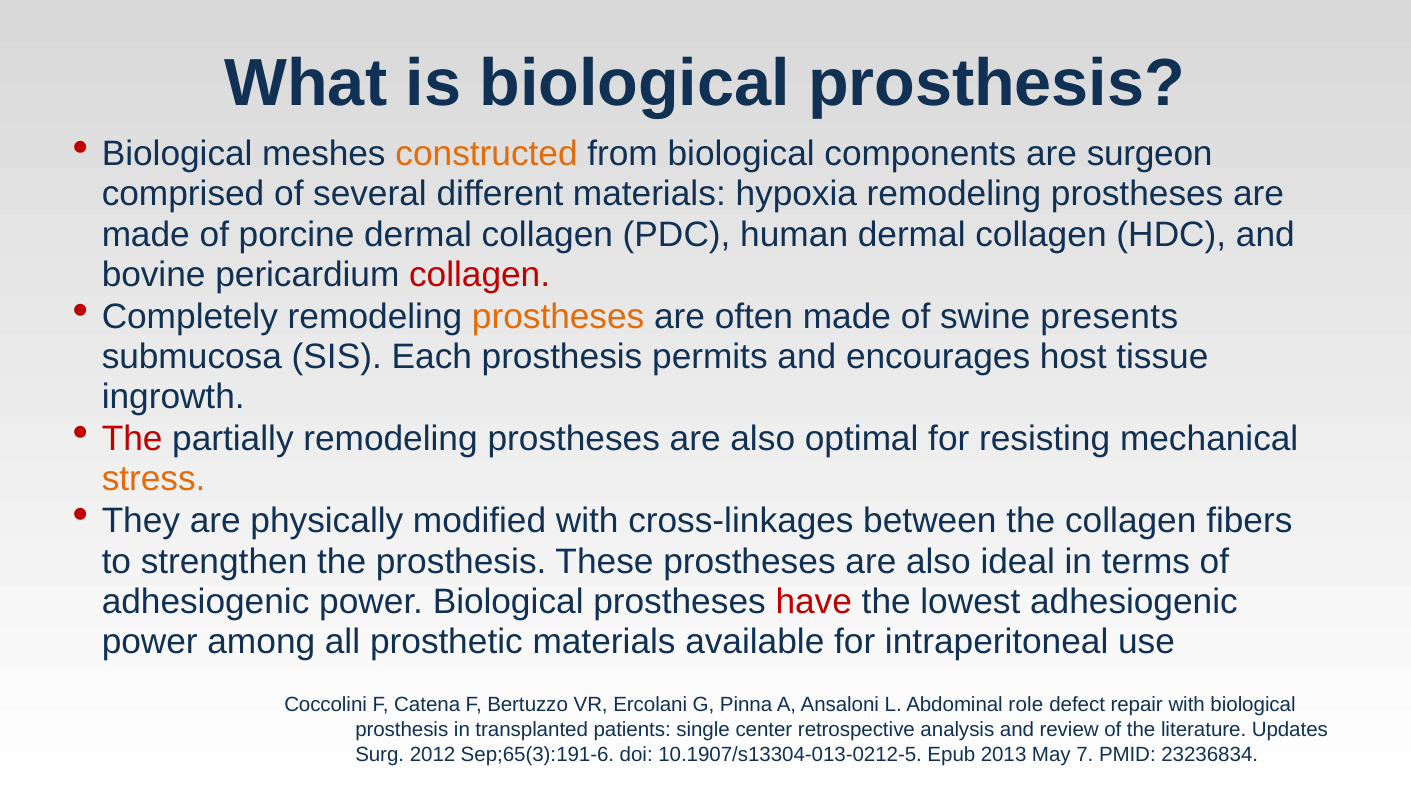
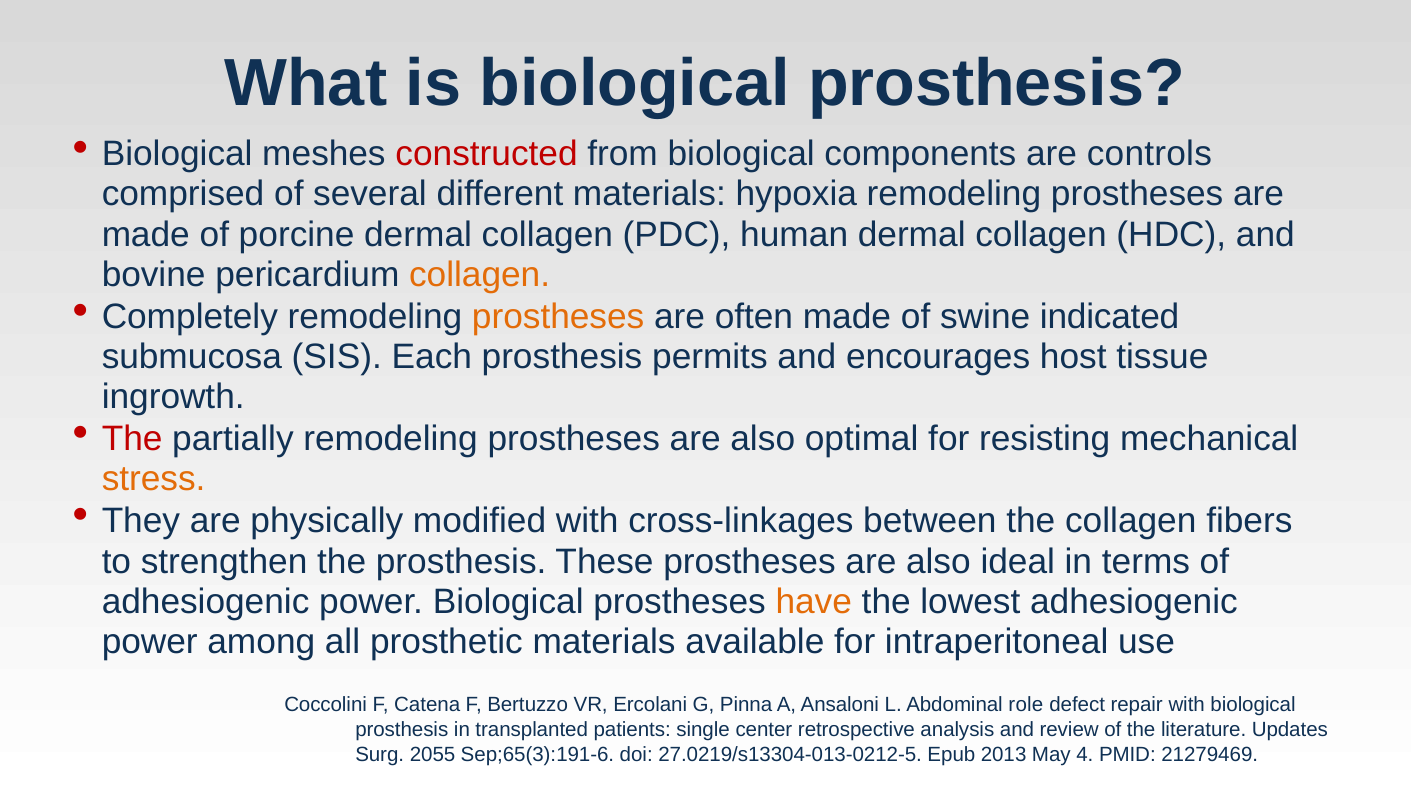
constructed colour: orange -> red (487, 154)
surgeon: surgeon -> controls (1149, 154)
collagen colour: red -> orange (480, 275)
presents: presents -> indicated (1110, 317)
have colour: red -> orange (814, 602)
2012: 2012 -> 2055 (433, 754)
10.1907/s13304-013-0212-5: 10.1907/s13304-013-0212-5 -> 27.0219/s13304-013-0212-5 (790, 754)
7: 7 -> 4 (1085, 754)
23236834: 23236834 -> 21279469 (1210, 754)
